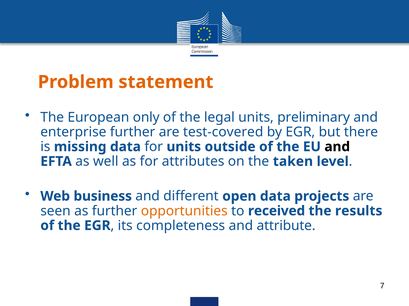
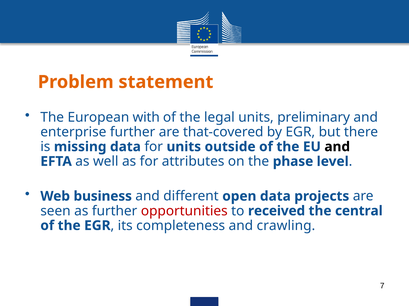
only: only -> with (146, 118)
test-covered: test-covered -> that-covered (223, 132)
taken: taken -> phase (293, 162)
opportunities colour: orange -> red (184, 211)
results: results -> central (359, 211)
attribute: attribute -> crawling (286, 226)
